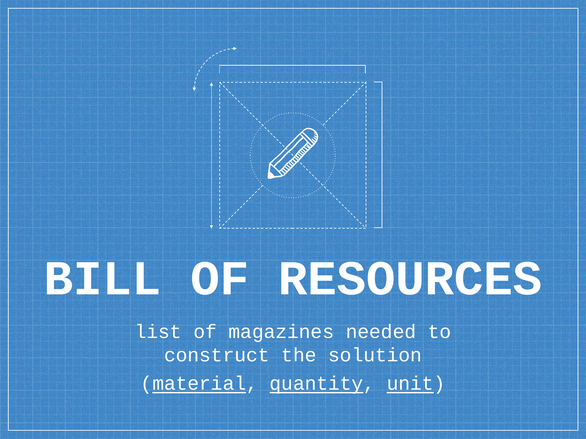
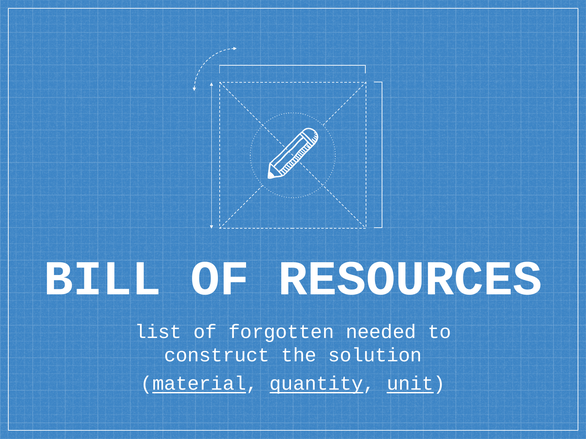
magazines: magazines -> forgotten (281, 332)
